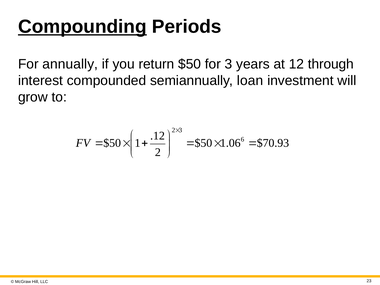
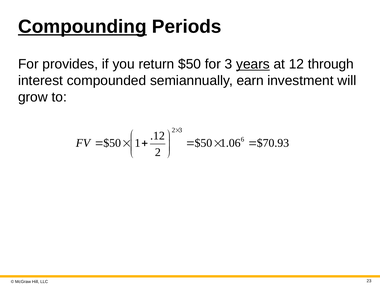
annually: annually -> provides (70, 64)
years underline: none -> present (253, 64)
loan: loan -> earn (250, 81)
